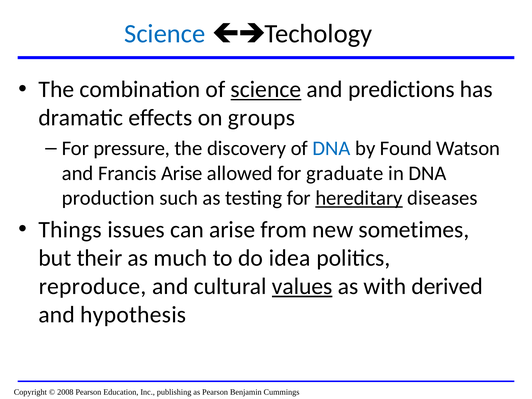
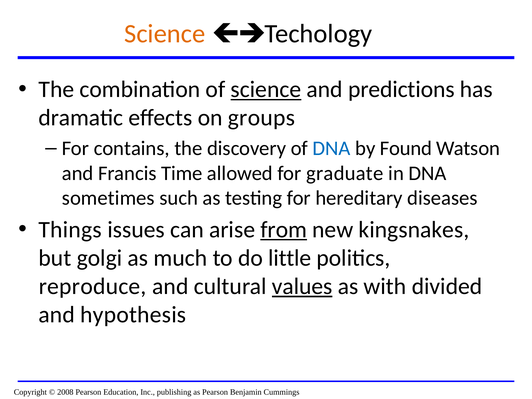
Science colour: blue -> orange (165, 34)
pressure: pressure -> contains (132, 148)
Francis Arise: Arise -> Time (182, 173)
production: production -> sometimes (108, 198)
hereditary underline: present -> none (359, 198)
from underline: none -> present (284, 230)
sometimes: sometimes -> kingsnakes (414, 230)
their: their -> golgi (99, 258)
idea: idea -> little (290, 258)
derived: derived -> divided (447, 286)
